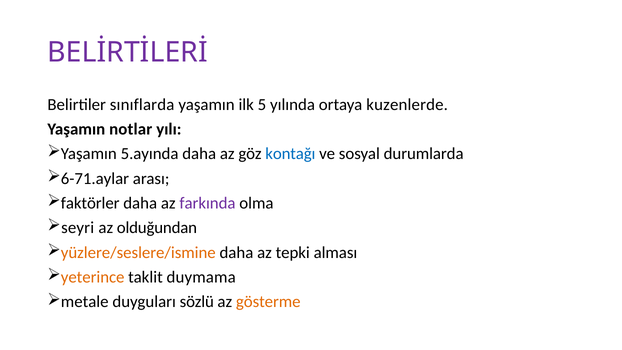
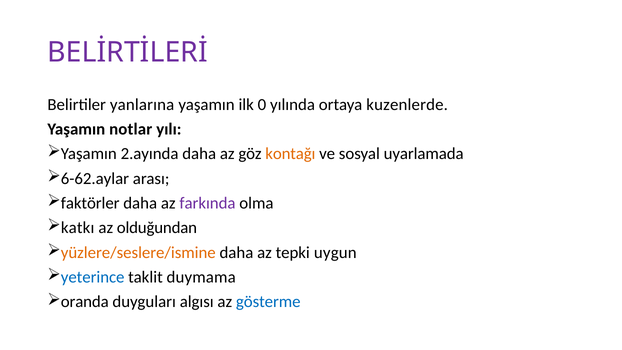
sınıflarda: sınıflarda -> yanlarına (142, 104)
5: 5 -> 0 (262, 104)
5.ayında: 5.ayında -> 2.ayında (150, 154)
kontağı colour: blue -> orange (290, 154)
durumlarda: durumlarda -> uyarlamada (424, 154)
6-71.aylar: 6-71.aylar -> 6-62.aylar (95, 178)
seyri: seyri -> katkı (78, 228)
alması: alması -> uygun (335, 252)
yeterince colour: orange -> blue (93, 277)
metale: metale -> oranda (85, 302)
sözlü: sözlü -> algısı (197, 302)
gösterme colour: orange -> blue (268, 302)
